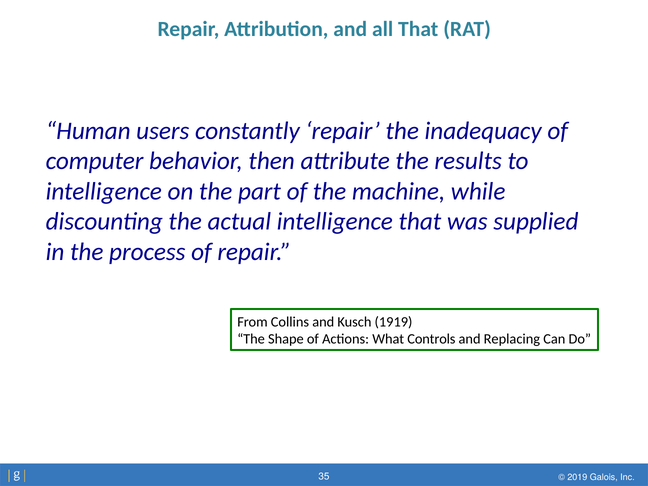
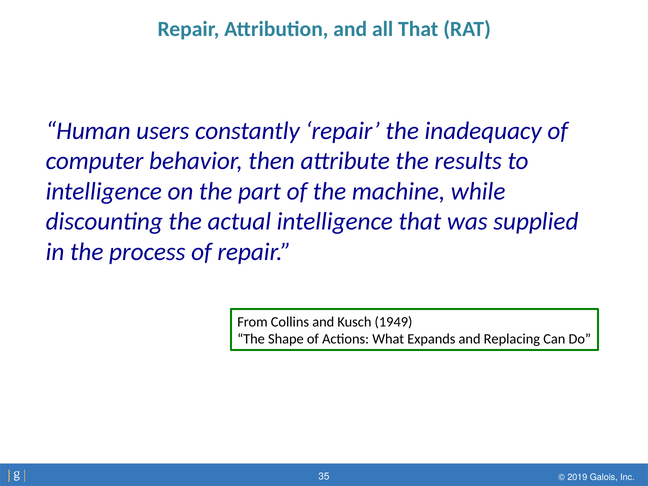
1919: 1919 -> 1949 (394, 322)
Controls: Controls -> Expands (431, 339)
